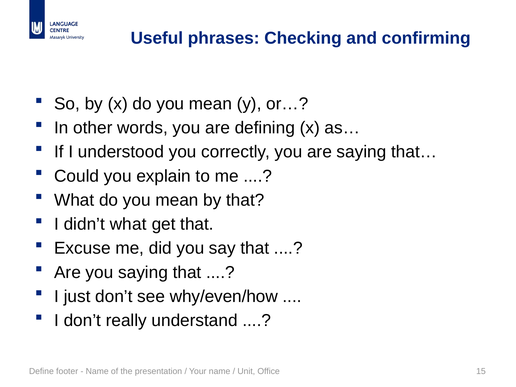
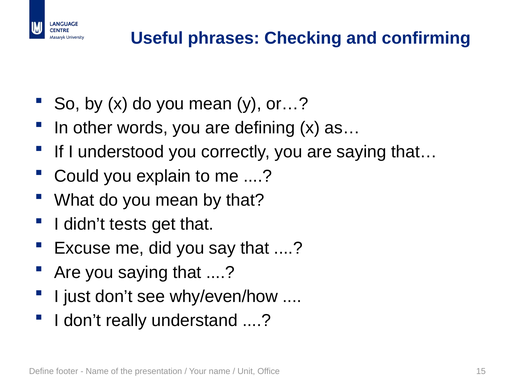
didn’t what: what -> tests (128, 224)
